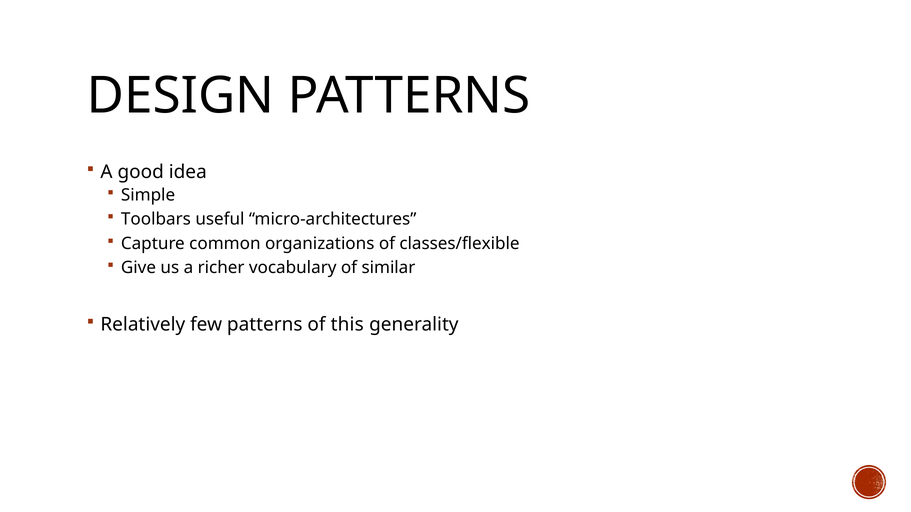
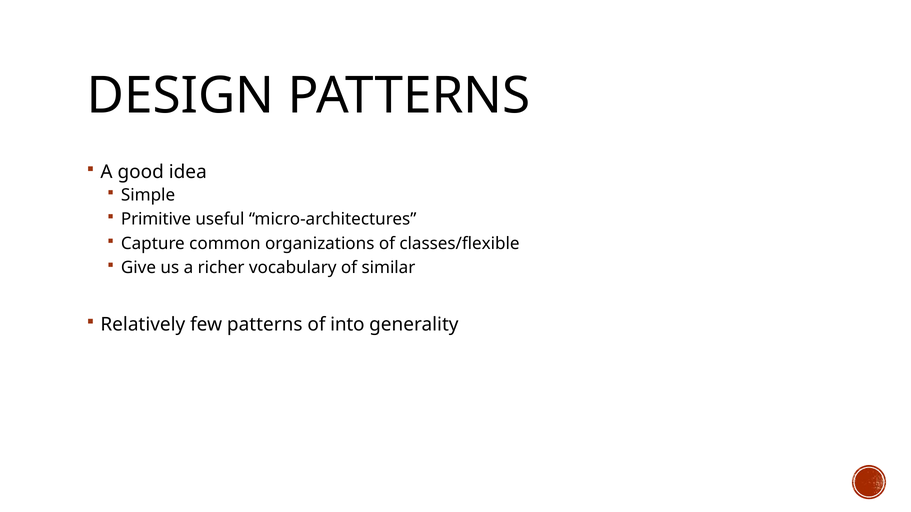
Toolbars: Toolbars -> Primitive (156, 220)
this: this -> into (347, 325)
